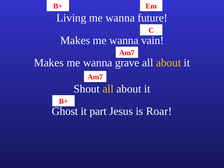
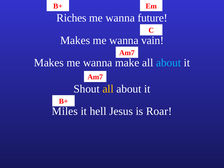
Living: Living -> Riches (71, 18)
grave: grave -> make (127, 63)
about colour: yellow -> light blue (169, 63)
Ghost: Ghost -> Miles (65, 111)
part: part -> hell (98, 111)
